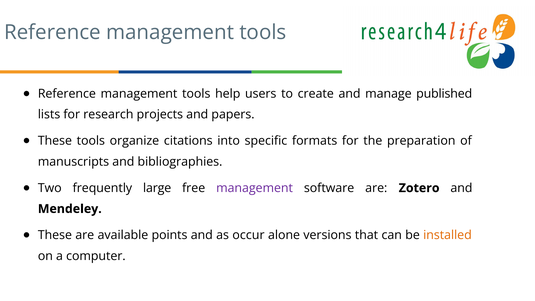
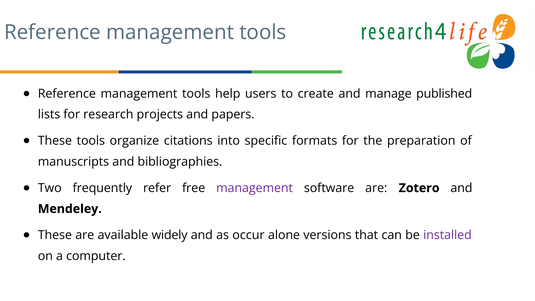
large: large -> refer (157, 188)
points: points -> widely (170, 235)
installed colour: orange -> purple (447, 235)
